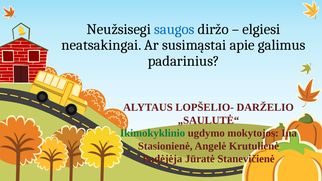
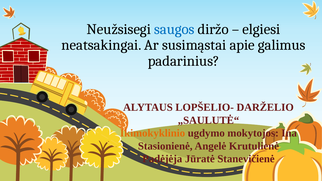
Ikimokyklinio colour: green -> orange (153, 133)
